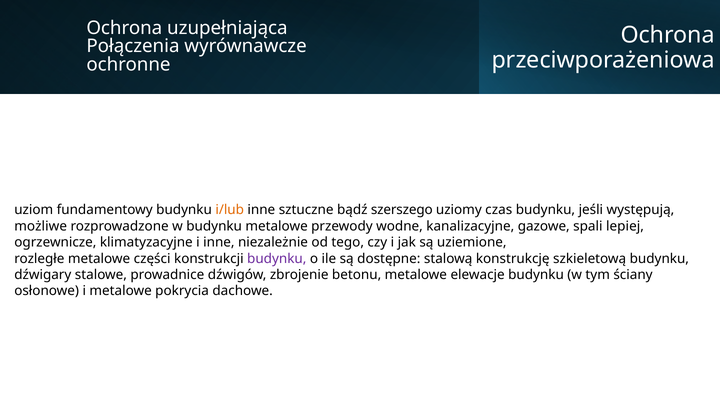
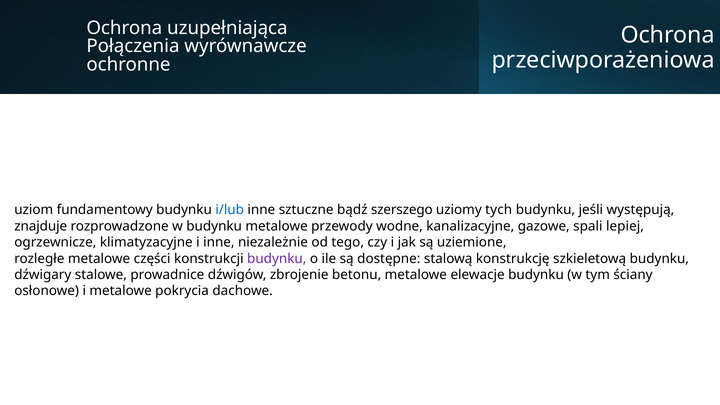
i/lub colour: orange -> blue (230, 210)
czas: czas -> tych (499, 210)
możliwe: możliwe -> znajduje (41, 226)
